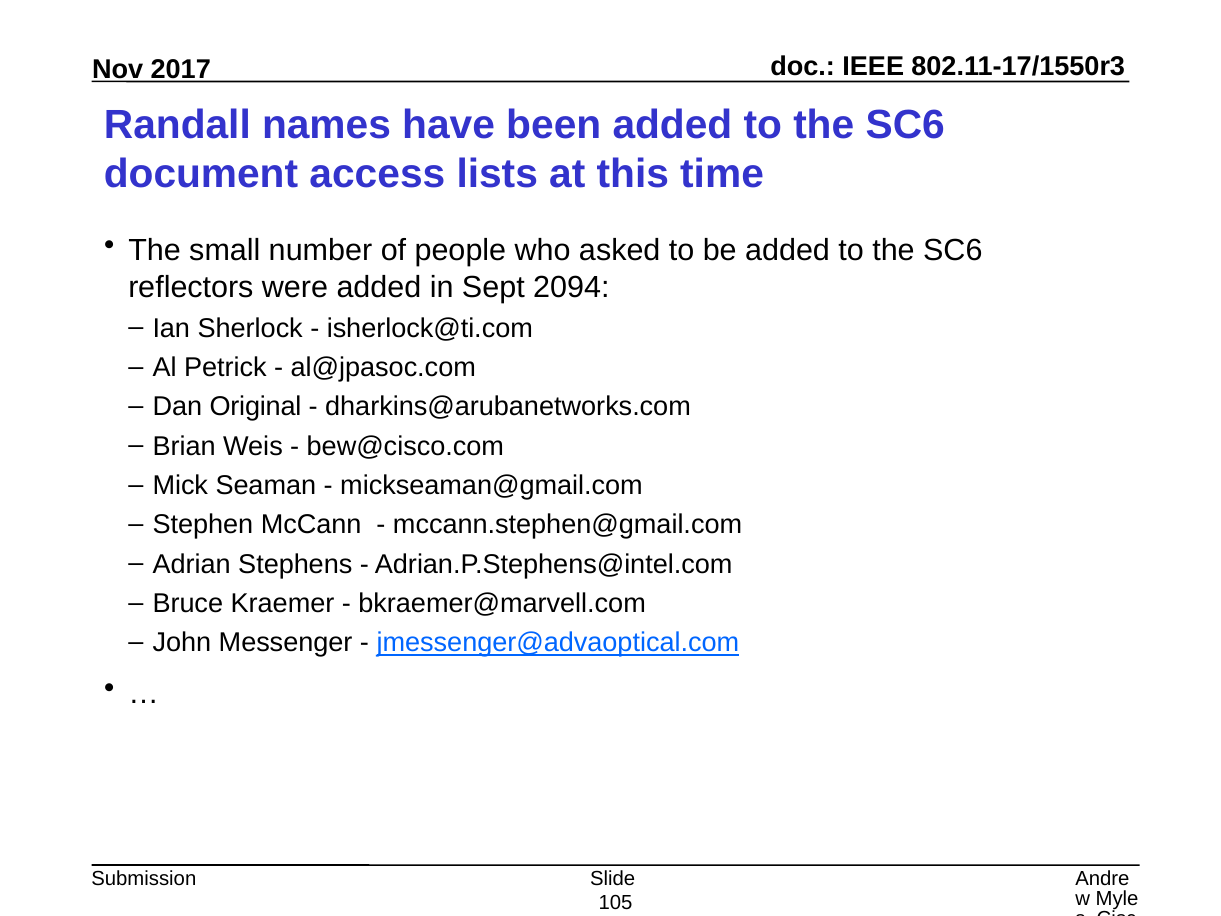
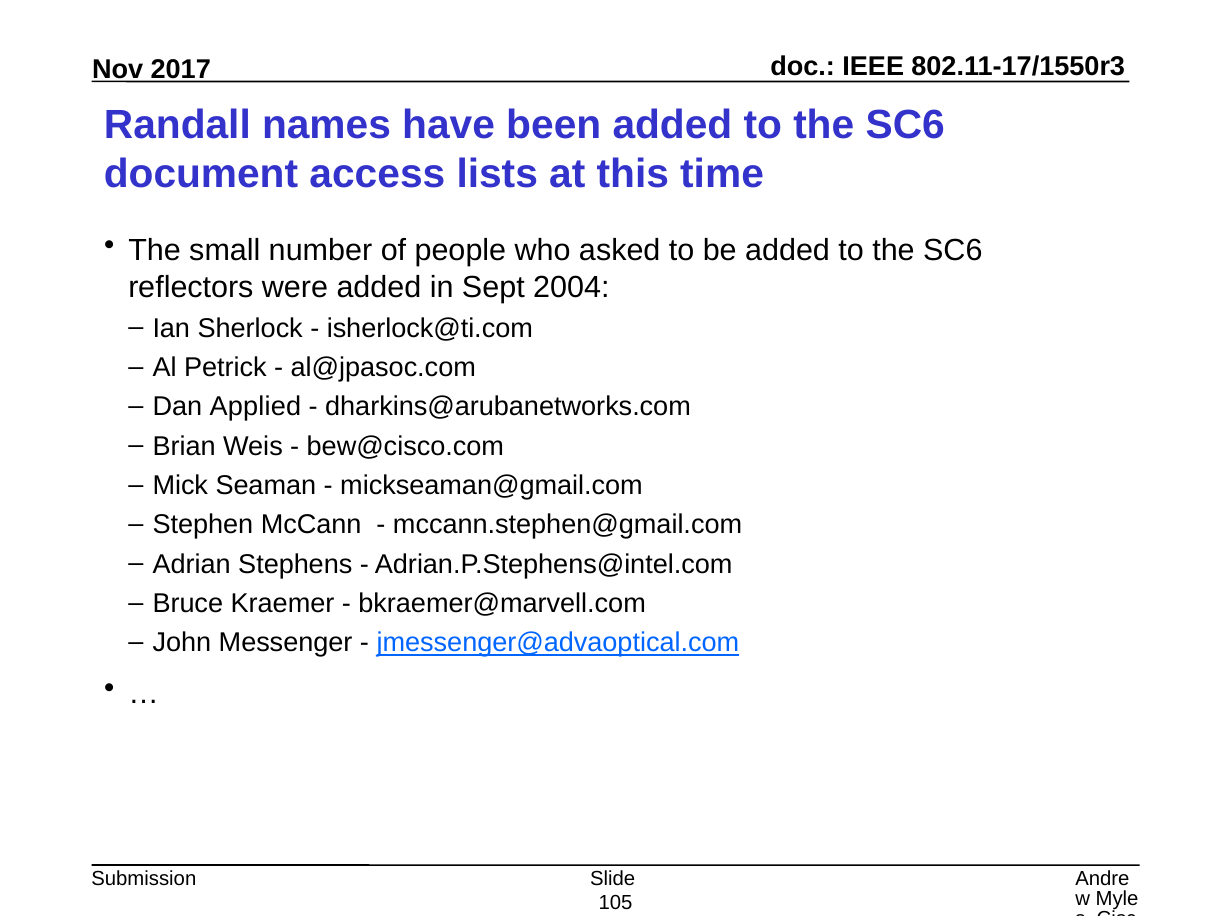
2094: 2094 -> 2004 (571, 287)
Original: Original -> Applied (255, 407)
